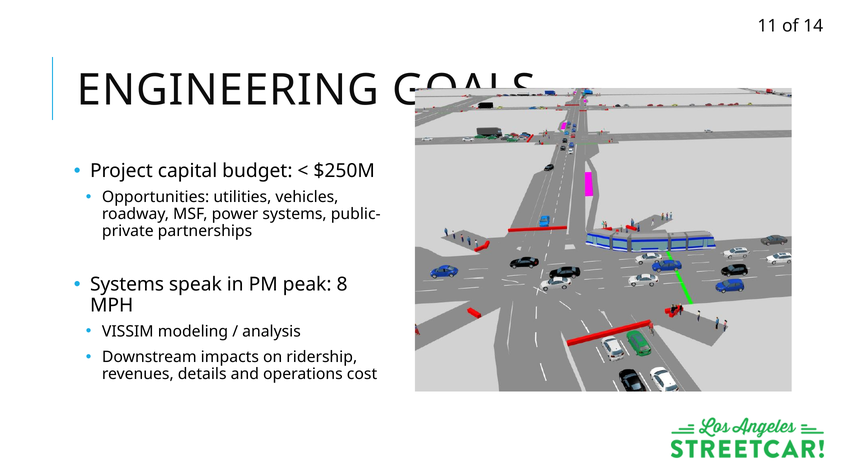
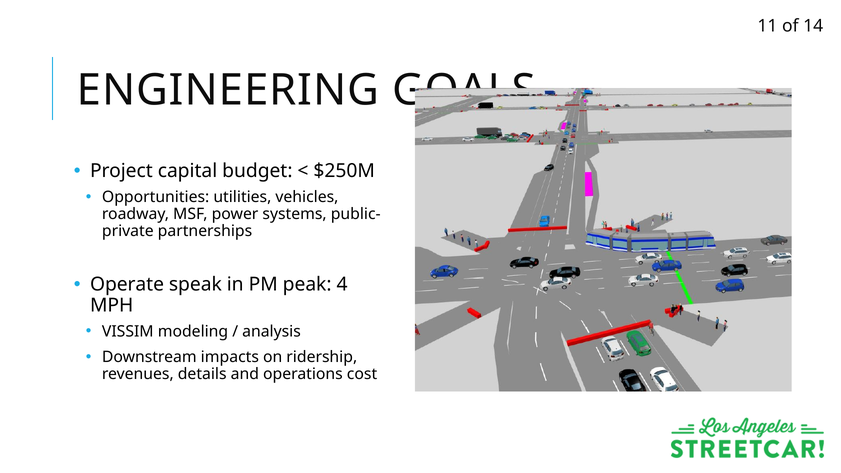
Systems: Systems -> Operate (127, 285)
8: 8 -> 4 (342, 285)
